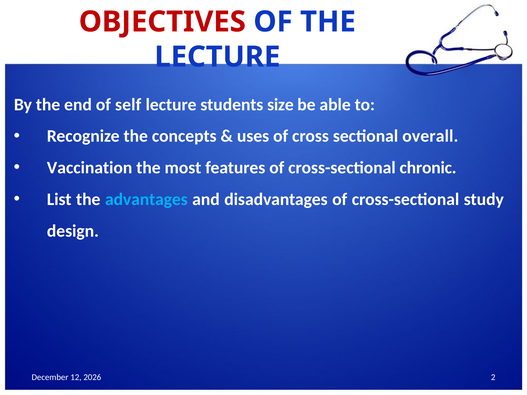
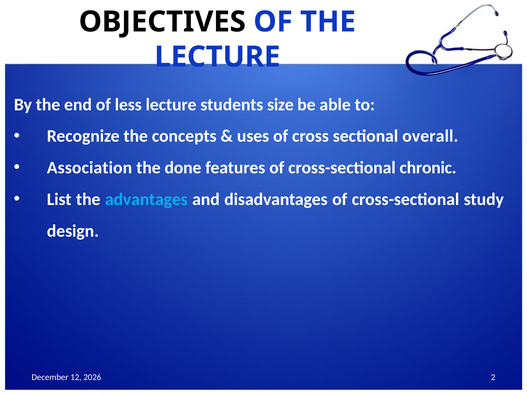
OBJECTIVES colour: red -> black (162, 22)
self: self -> less (128, 105)
Vaccination: Vaccination -> Association (90, 168)
most: most -> done (183, 168)
